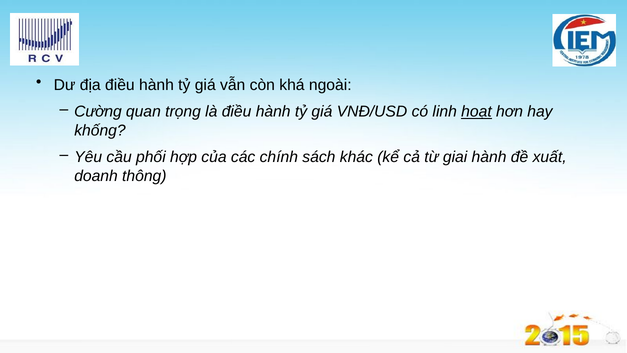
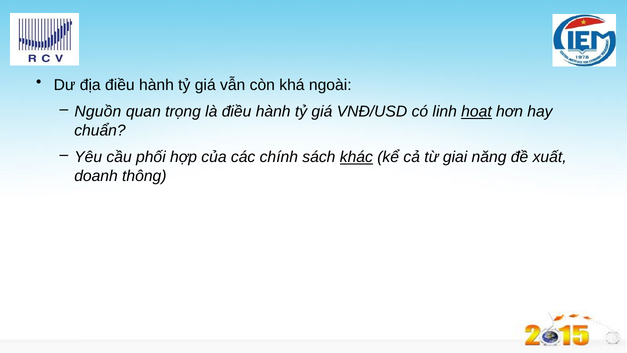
Cường: Cường -> Nguồn (98, 111)
khống: khống -> chuẩn (100, 130)
khác underline: none -> present (356, 157)
giai hành: hành -> năng (489, 157)
